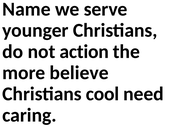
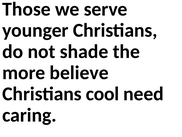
Name: Name -> Those (26, 9)
action: action -> shade (84, 51)
